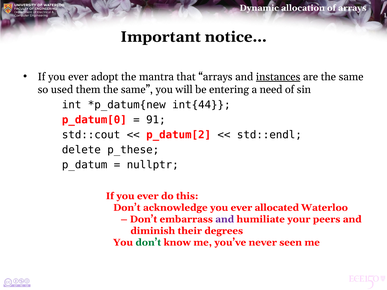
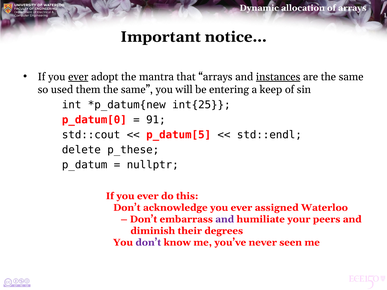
ever underline: none -> present (78, 77)
need: need -> keep (271, 90)
int{44: int{44 -> int{25 (201, 105)
p_datum[2: p_datum[2 -> p_datum[5 (179, 135)
allocated: allocated -> assigned (277, 208)
don’t colour: green -> purple (148, 243)
